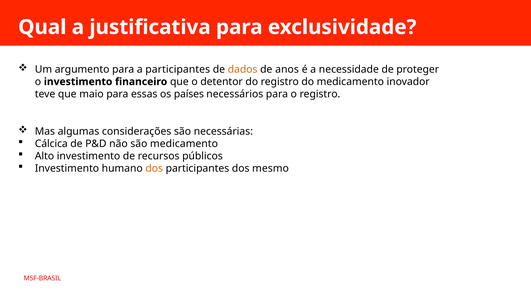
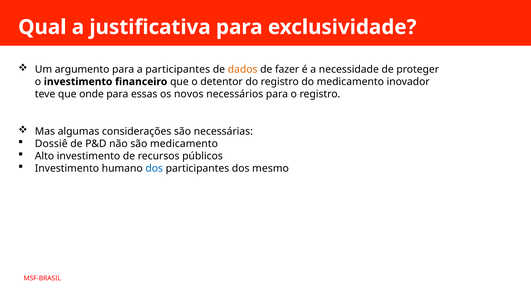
anos: anos -> fazer (287, 69)
maio: maio -> onde (91, 94)
países: países -> novos (189, 94)
Cálcica: Cálcica -> Dossiê (51, 144)
dos colour: orange -> blue (154, 168)
